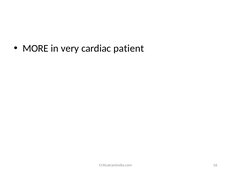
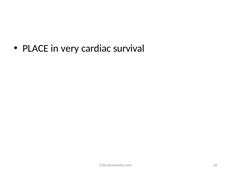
MORE: MORE -> PLACE (36, 48)
patient: patient -> survival (129, 48)
